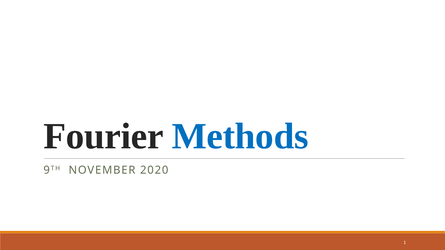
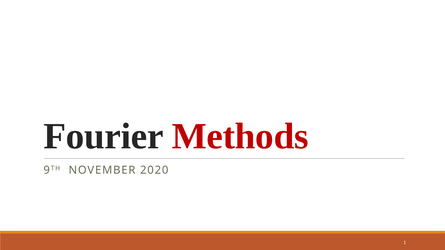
Methods colour: blue -> red (240, 136)
